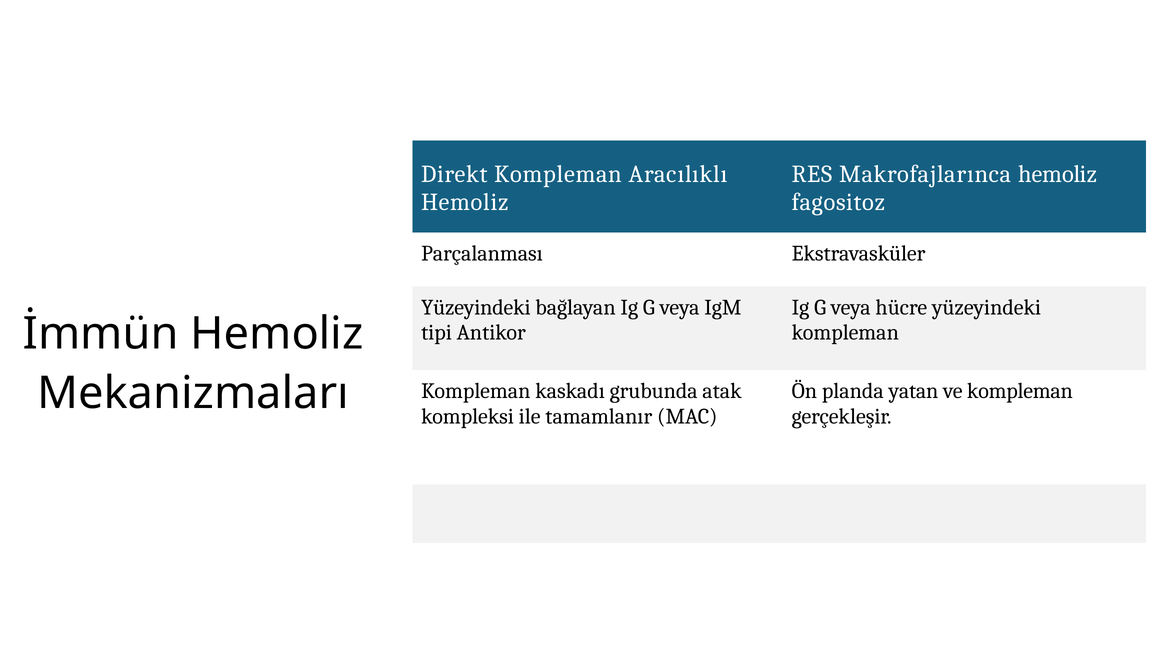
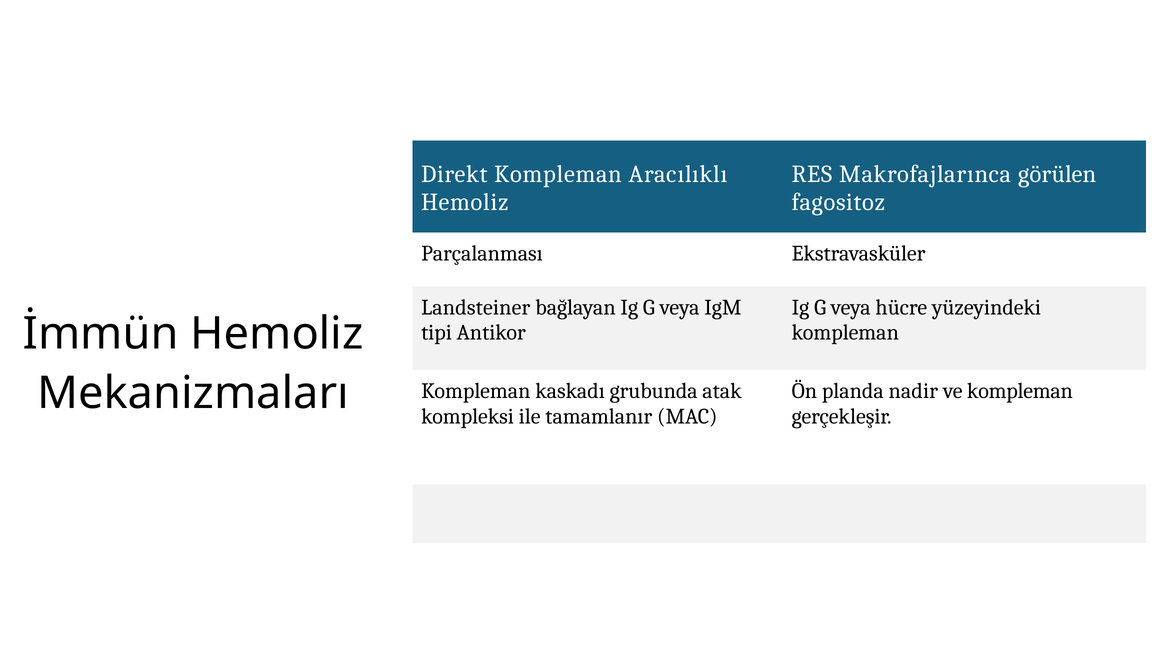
Makrofajlarınca hemoliz: hemoliz -> görülen (1058, 174)
Yüzeyindeki: Yüzeyindeki -> Landsteiner (476, 307)
yatan: yatan -> nadir (913, 391)
